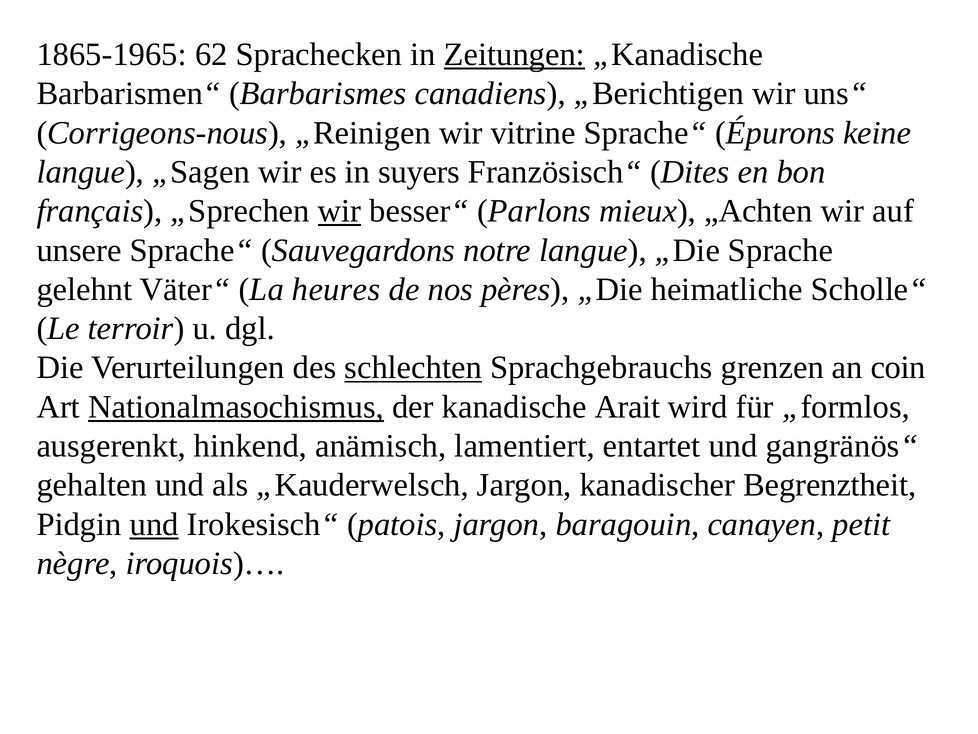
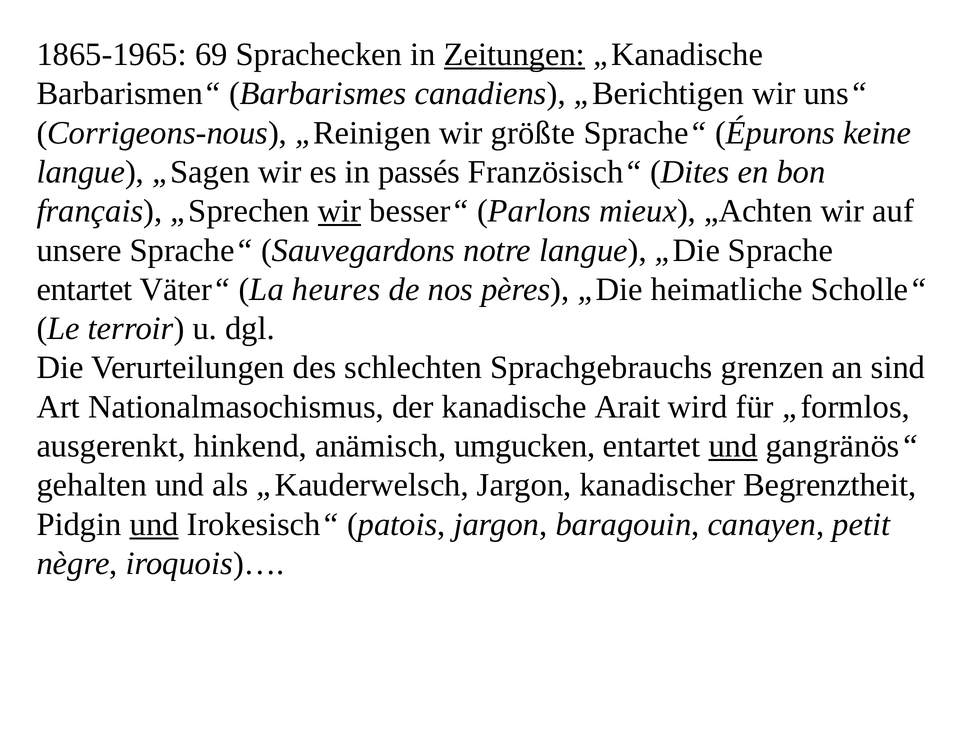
62: 62 -> 69 (211, 55)
vitrine: vitrine -> größte (533, 133)
suyers: suyers -> passés (419, 172)
gelehnt: gelehnt -> entartet (85, 289)
schlechten underline: present -> none (413, 367)
coin: coin -> sind (898, 367)
Nationalmasochismus underline: present -> none (236, 407)
lamentiert: lamentiert -> umgucken (525, 446)
und underline: none -> present (733, 446)
